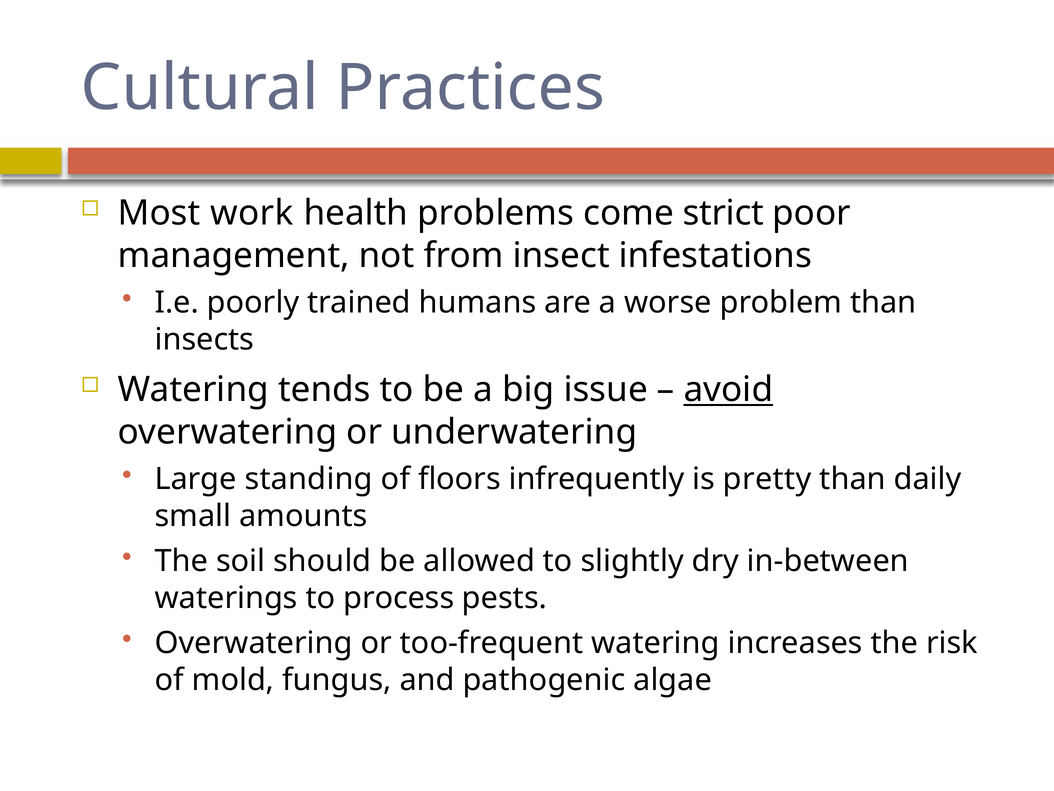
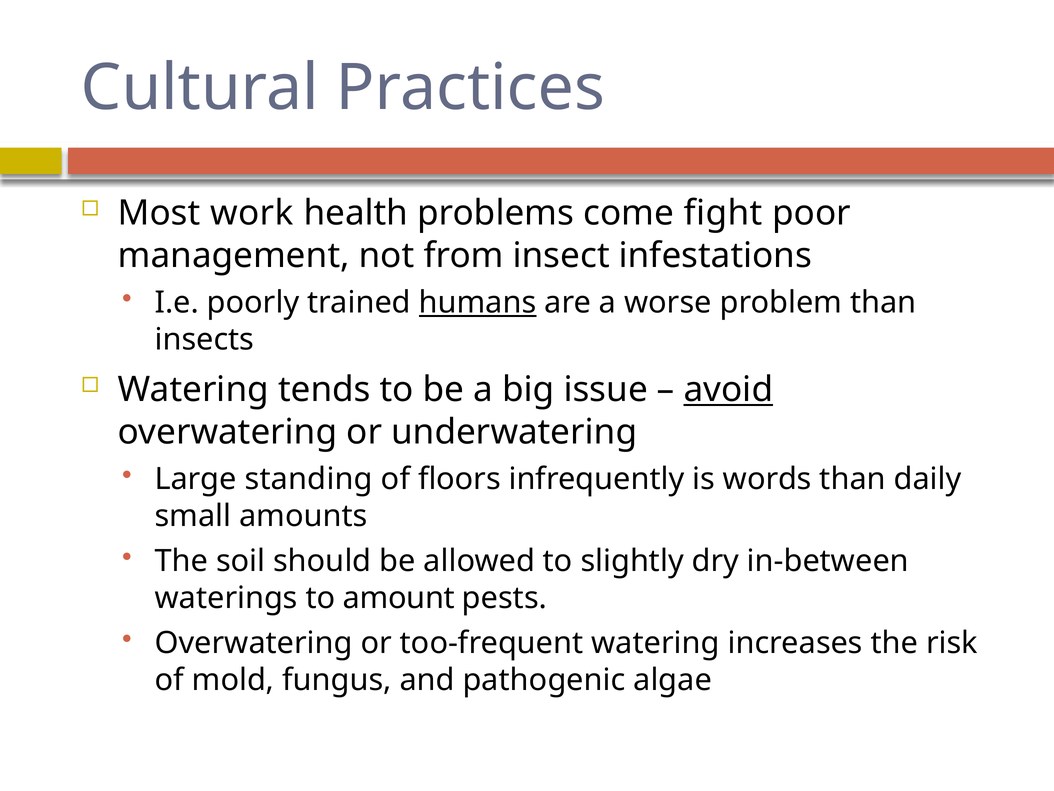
strict: strict -> fight (723, 213)
humans underline: none -> present (478, 303)
pretty: pretty -> words (767, 479)
process: process -> amount (399, 598)
